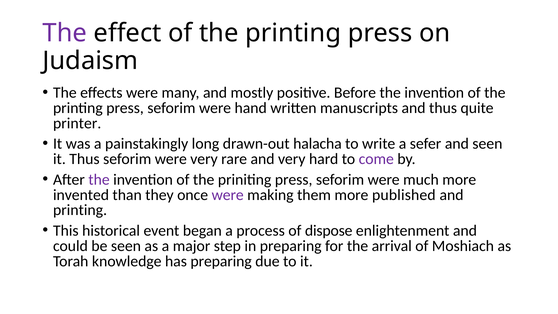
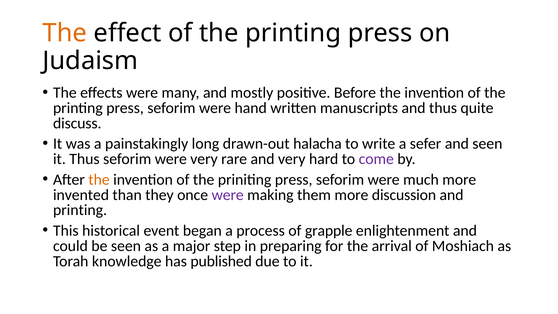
The colour: purple -> orange (65, 33)
printer: printer -> discuss (77, 123)
the colour: purple -> orange (99, 179)
published: published -> discussion (404, 195)
dispose: dispose -> grapple (329, 231)
has preparing: preparing -> published (221, 261)
